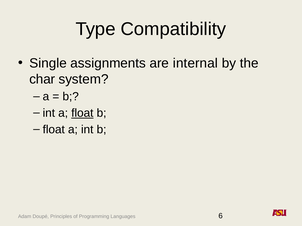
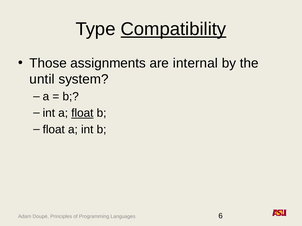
Compatibility underline: none -> present (173, 29)
Single: Single -> Those (48, 63)
char: char -> until (42, 79)
